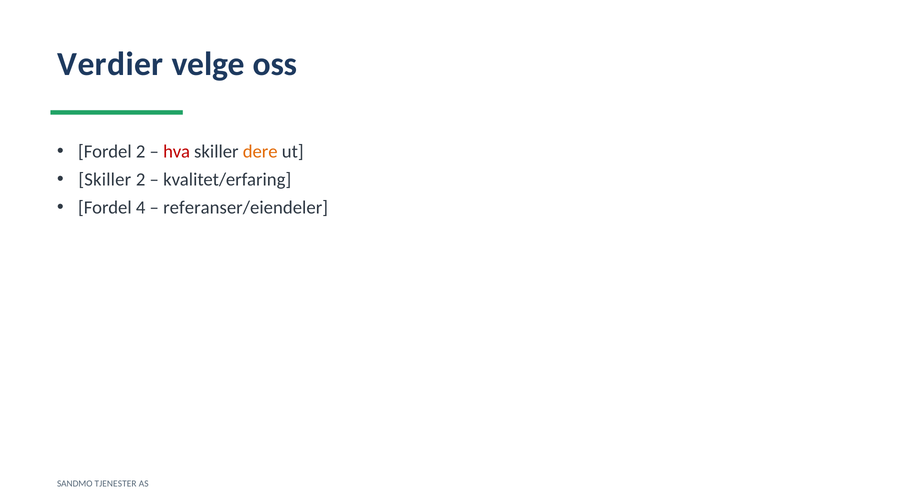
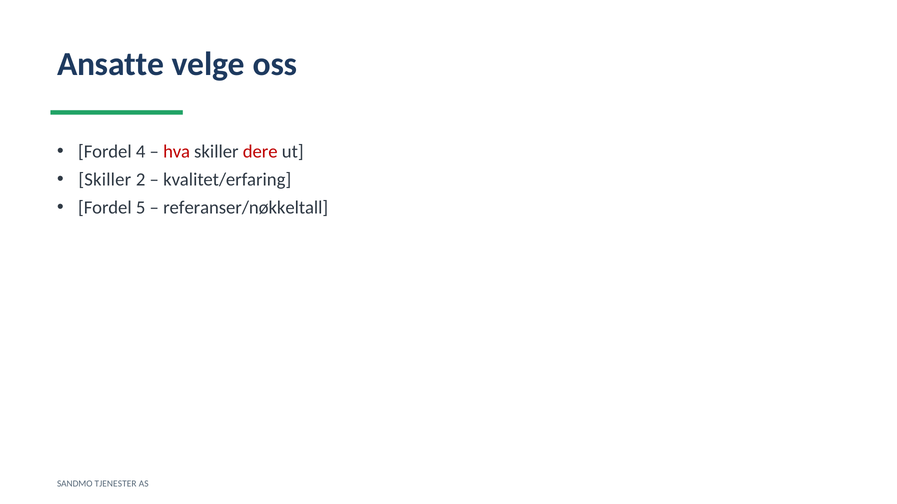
Verdier: Verdier -> Ansatte (111, 64)
Fordel 2: 2 -> 4 (141, 152)
dere colour: orange -> red (260, 152)
4: 4 -> 5 (141, 208)
referanser/eiendeler: referanser/eiendeler -> referanser/nøkkeltall (246, 208)
